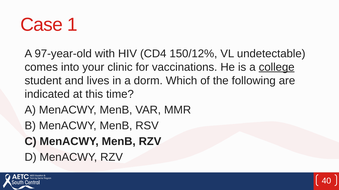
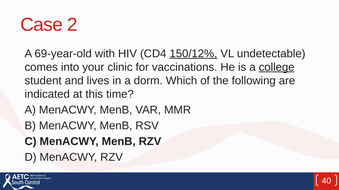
1: 1 -> 2 (72, 25)
97-year-old: 97-year-old -> 69-year-old (63, 54)
150/12% underline: none -> present (193, 54)
